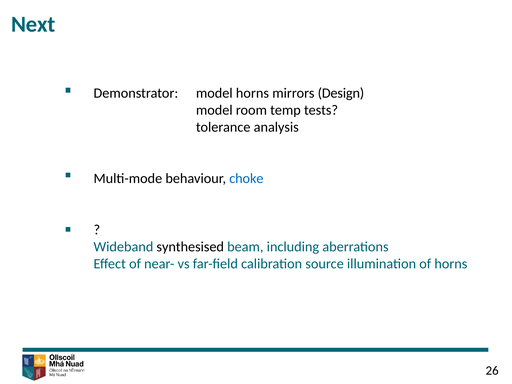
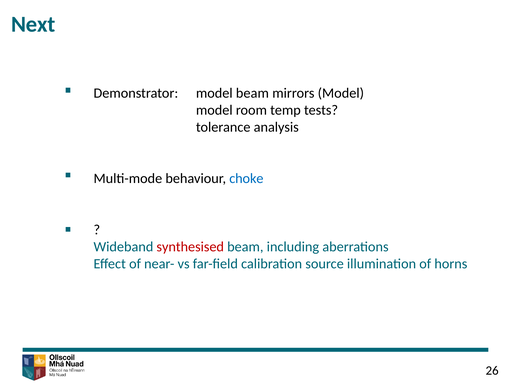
model horns: horns -> beam (252, 93)
mirrors Design: Design -> Model (341, 93)
synthesised colour: black -> red (190, 247)
